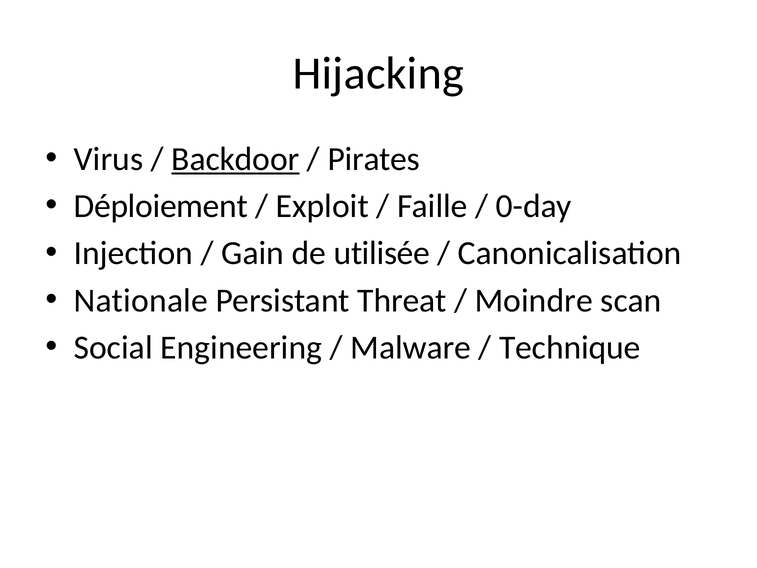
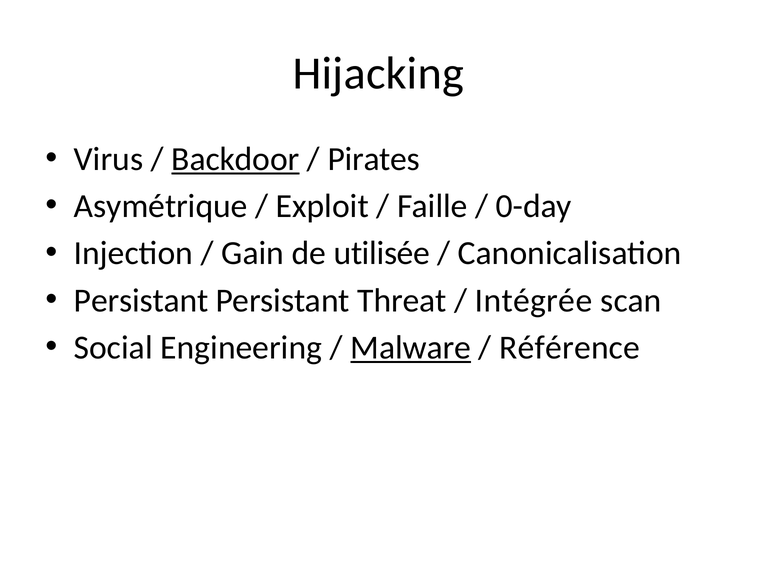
Déploiement: Déploiement -> Asymétrique (161, 206)
Nationale: Nationale -> Persistant (141, 300)
Moindre: Moindre -> Intégrée (534, 300)
Malware underline: none -> present (411, 347)
Technique: Technique -> Référence (570, 347)
